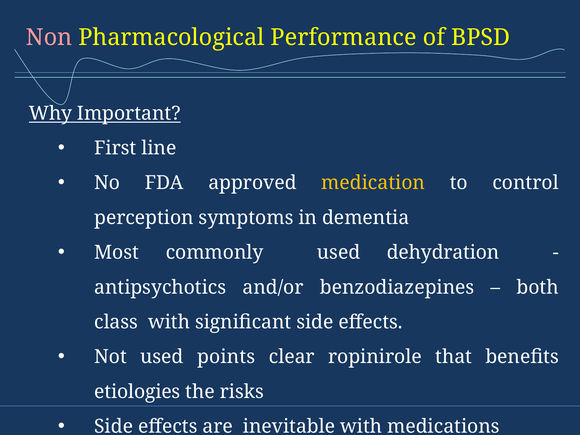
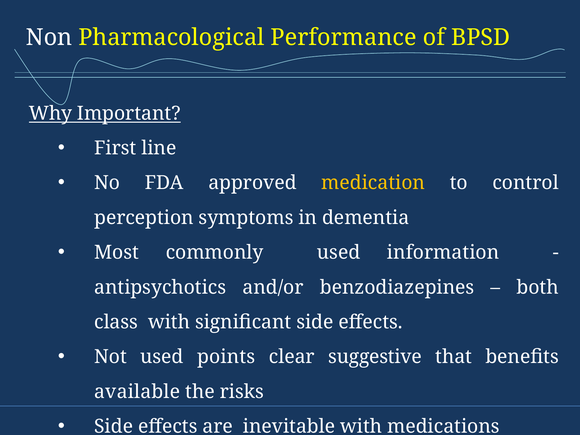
Non colour: pink -> white (49, 38)
dehydration: dehydration -> information (443, 253)
ropinirole: ropinirole -> suggestive (375, 357)
etiologies: etiologies -> available (137, 392)
